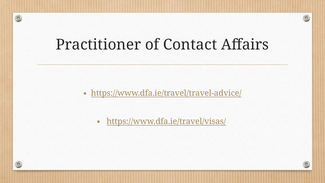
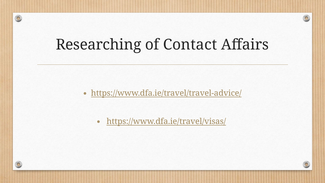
Practitioner: Practitioner -> Researching (99, 45)
